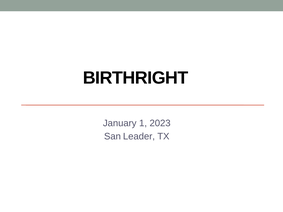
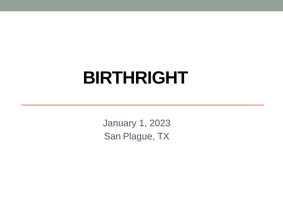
Leader: Leader -> Plague (139, 137)
